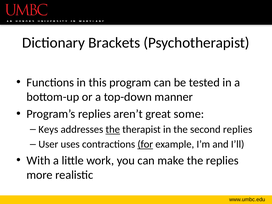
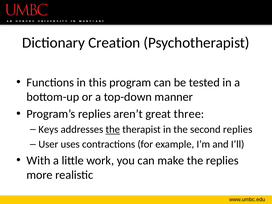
Brackets: Brackets -> Creation (114, 43)
some: some -> three (189, 114)
for underline: present -> none (145, 144)
